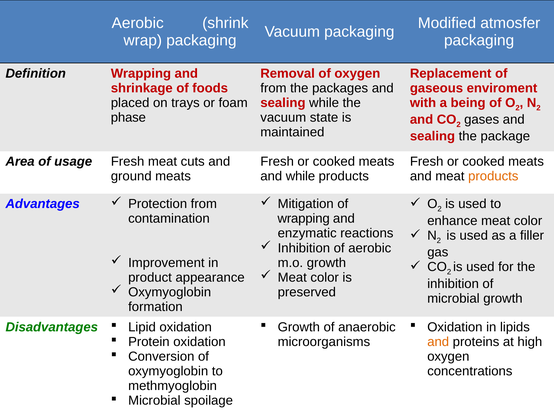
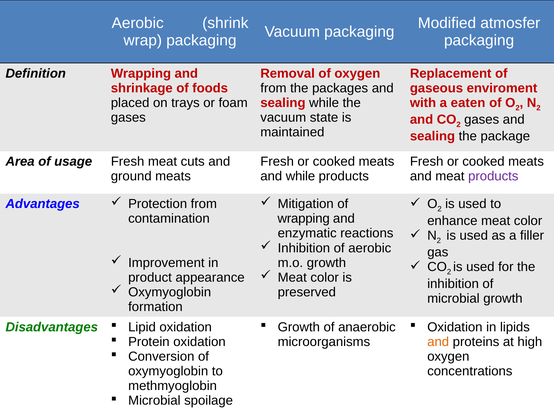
being: being -> eaten (468, 103)
phase: phase -> gases (128, 117)
products colour: orange -> purple (493, 176)
